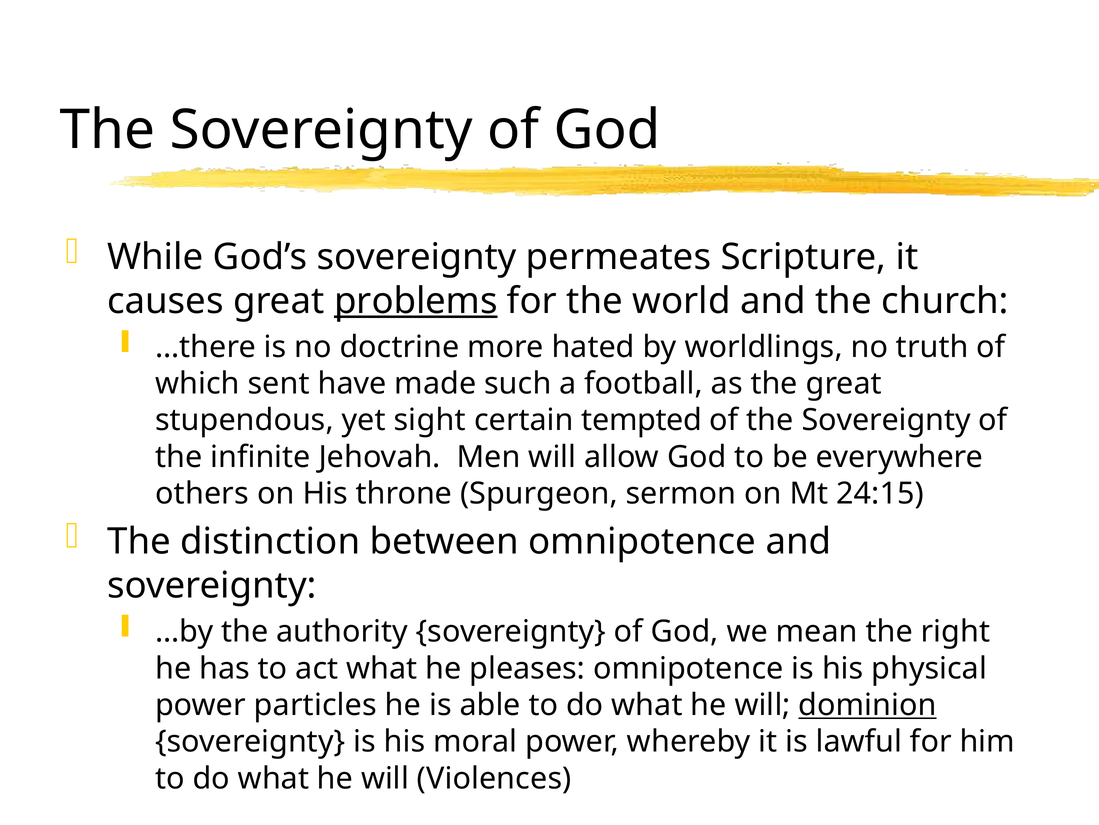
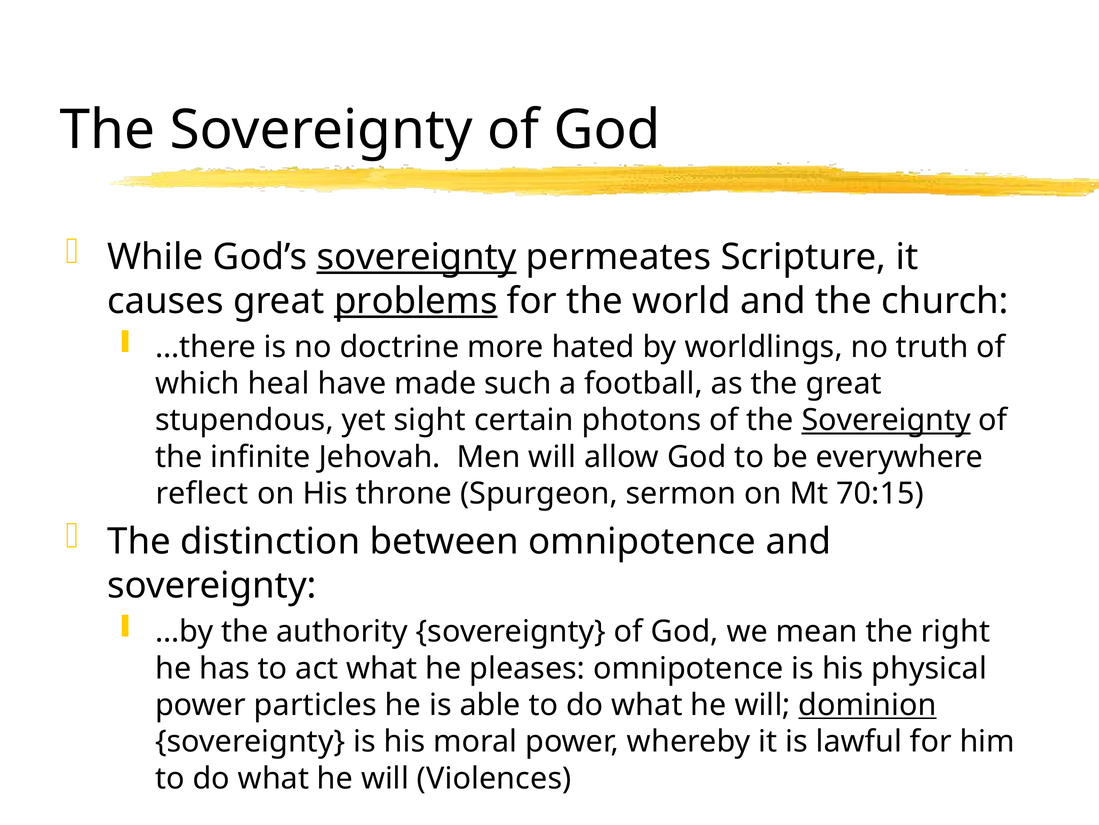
sovereignty underline: none -> present (417, 257)
sent: sent -> heal (279, 383)
tempted: tempted -> photons (642, 420)
Sovereignty underline: none -> present (886, 420)
others: others -> reflect (202, 493)
24:15: 24:15 -> 70:15 (880, 493)
